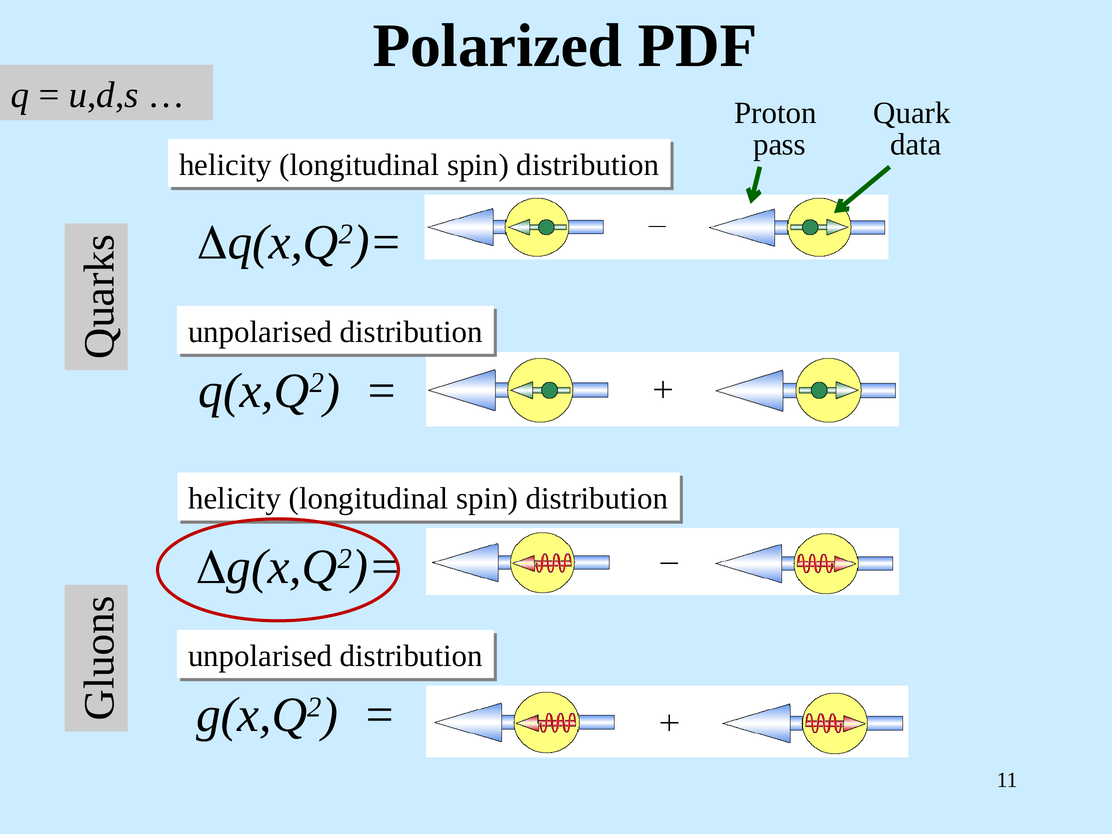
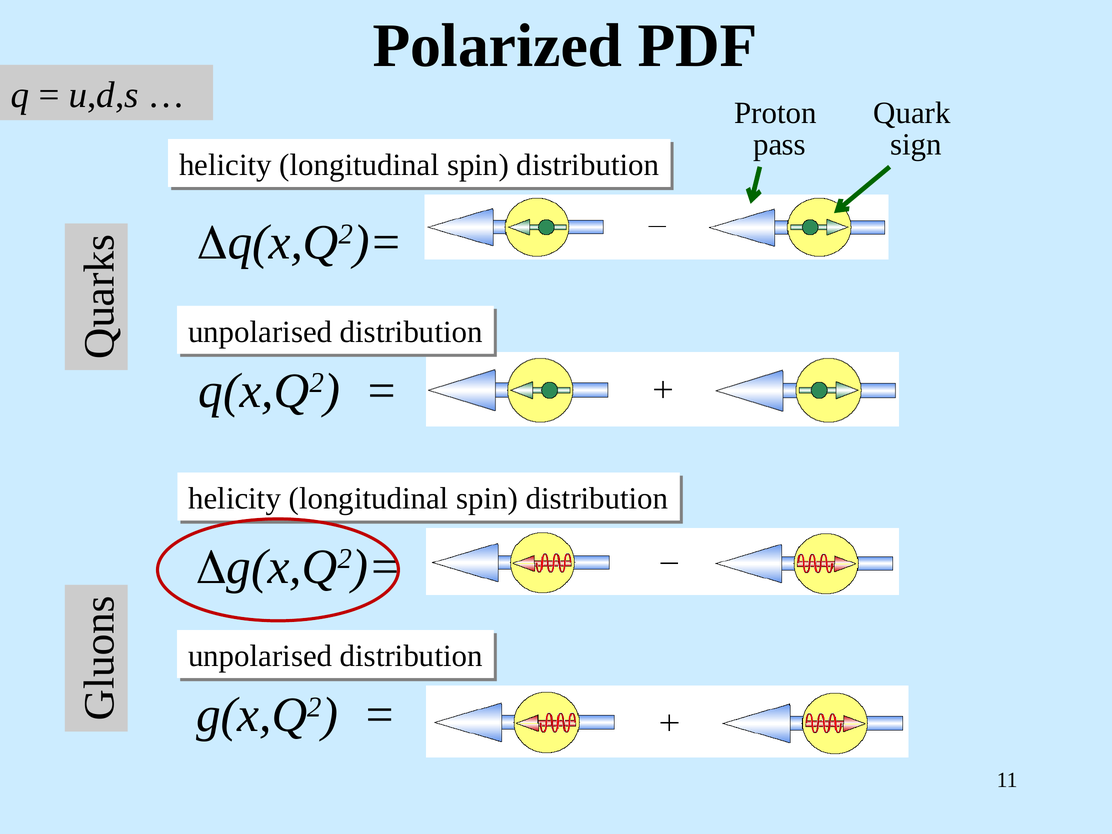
data: data -> sign (916, 145)
